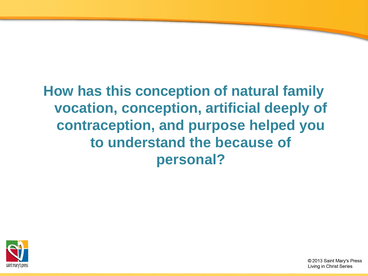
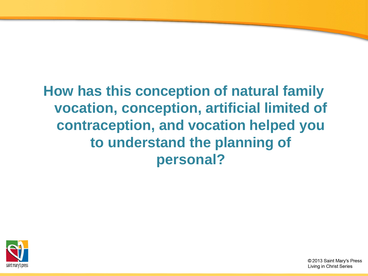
deeply: deeply -> limited (287, 108)
and purpose: purpose -> vocation (217, 125)
because: because -> planning (244, 143)
